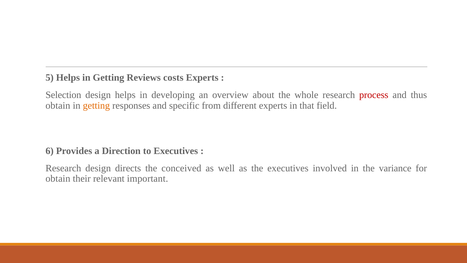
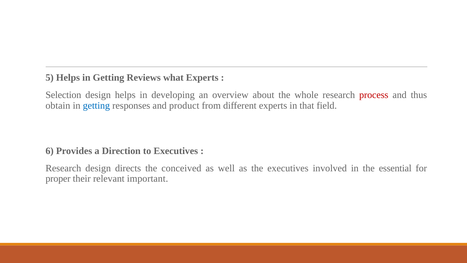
costs: costs -> what (173, 78)
getting colour: orange -> blue (96, 105)
specific: specific -> product (184, 105)
variance: variance -> essential (395, 168)
obtain: obtain -> proper (58, 178)
